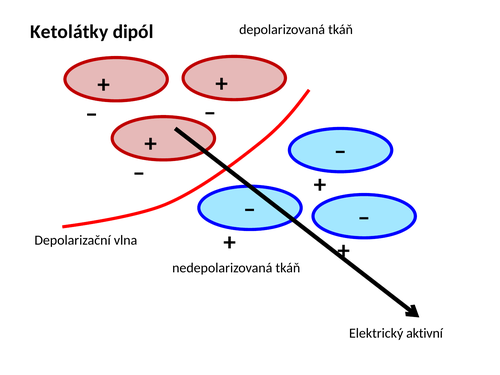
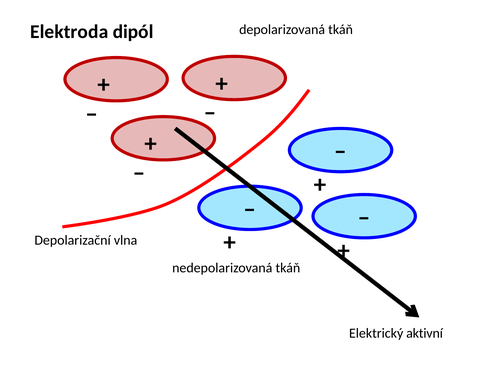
Ketolátky: Ketolátky -> Elektroda (69, 32)
